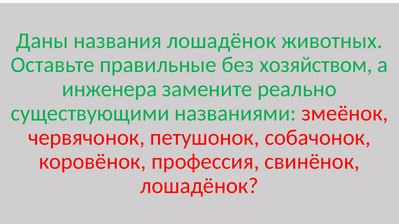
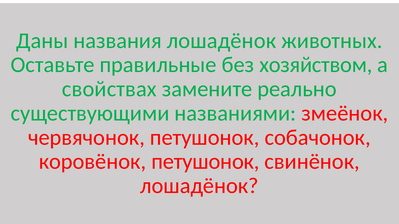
инженера: инженера -> свойствах (109, 89)
коровёнок профессия: профессия -> петушонок (205, 162)
